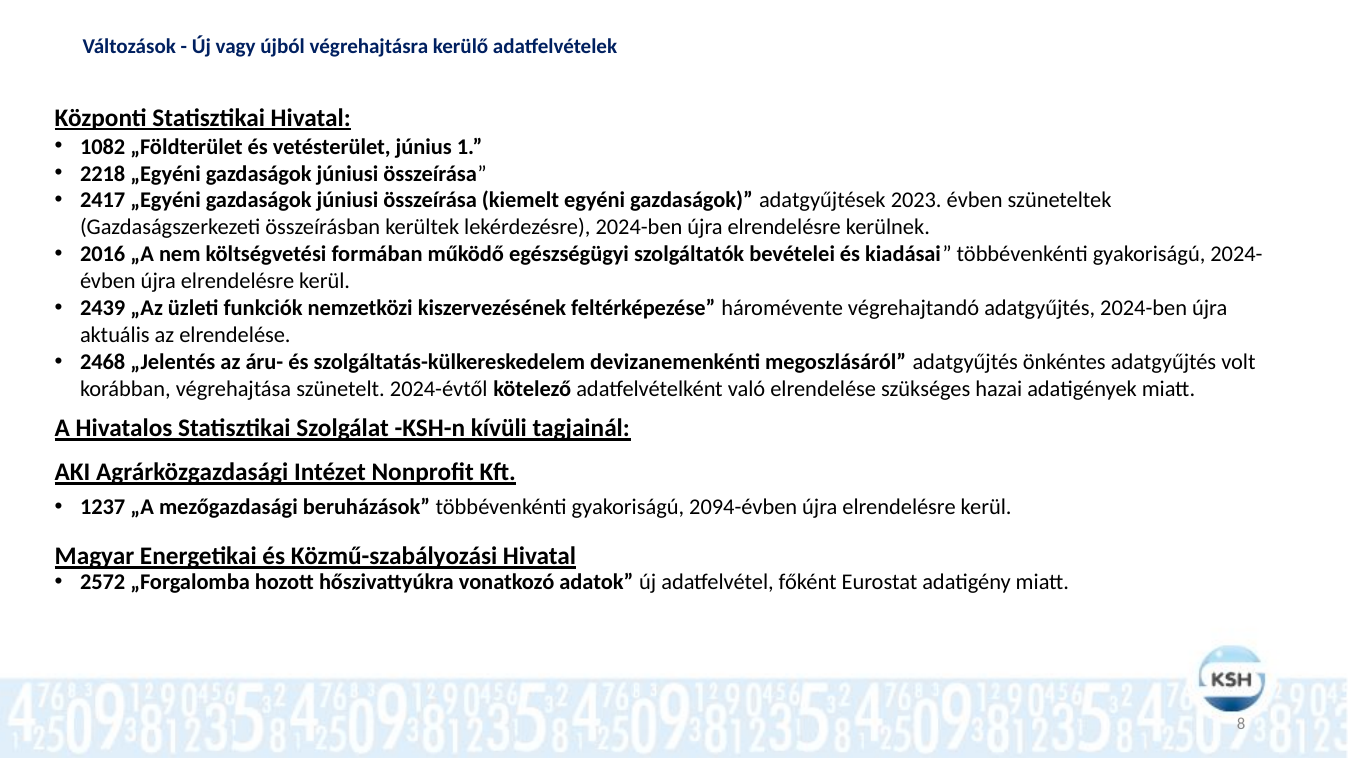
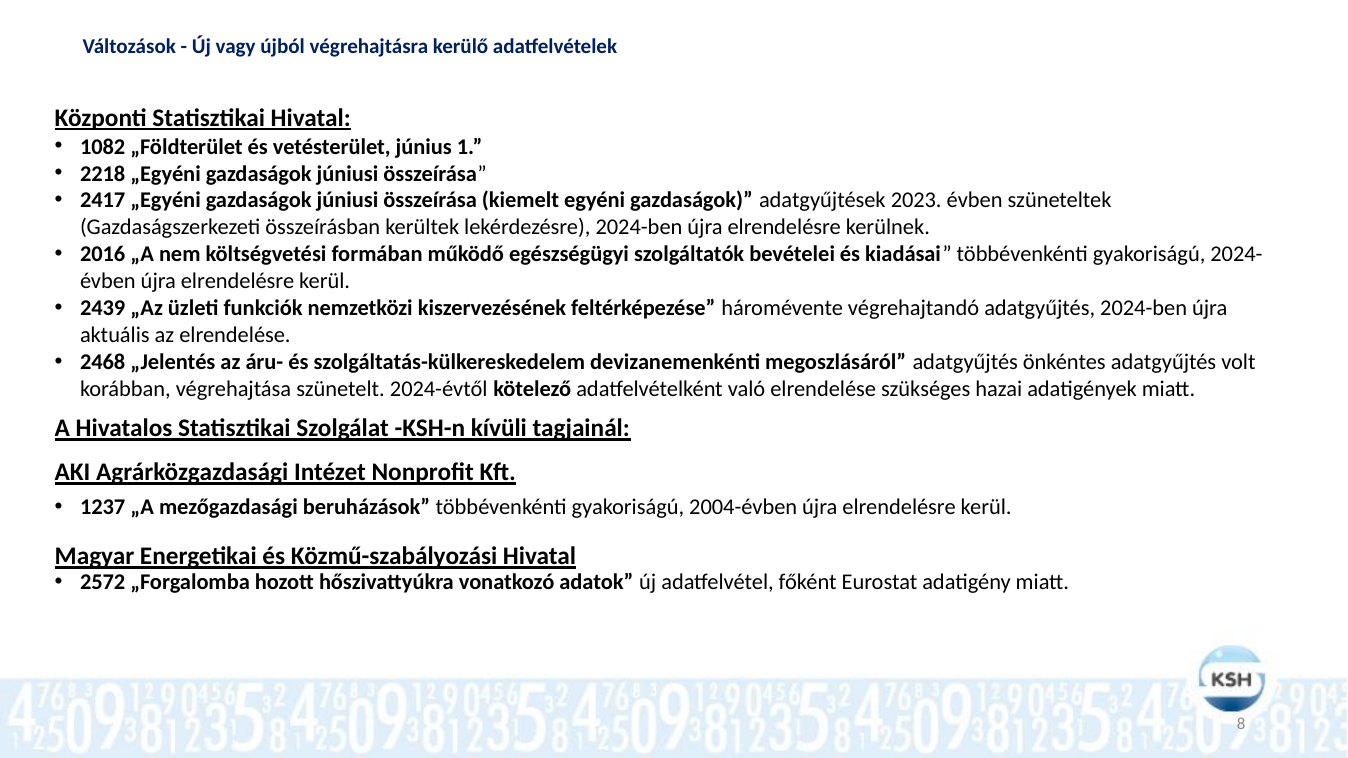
2094-évben: 2094-évben -> 2004-évben (743, 507)
